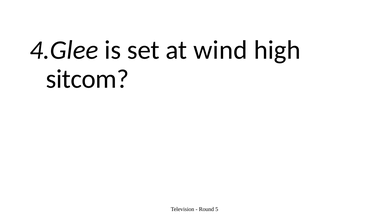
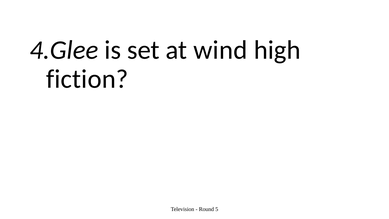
sitcom: sitcom -> fiction (87, 79)
